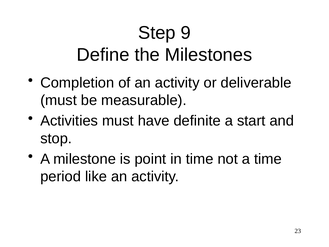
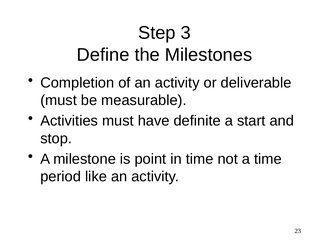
9: 9 -> 3 (186, 33)
